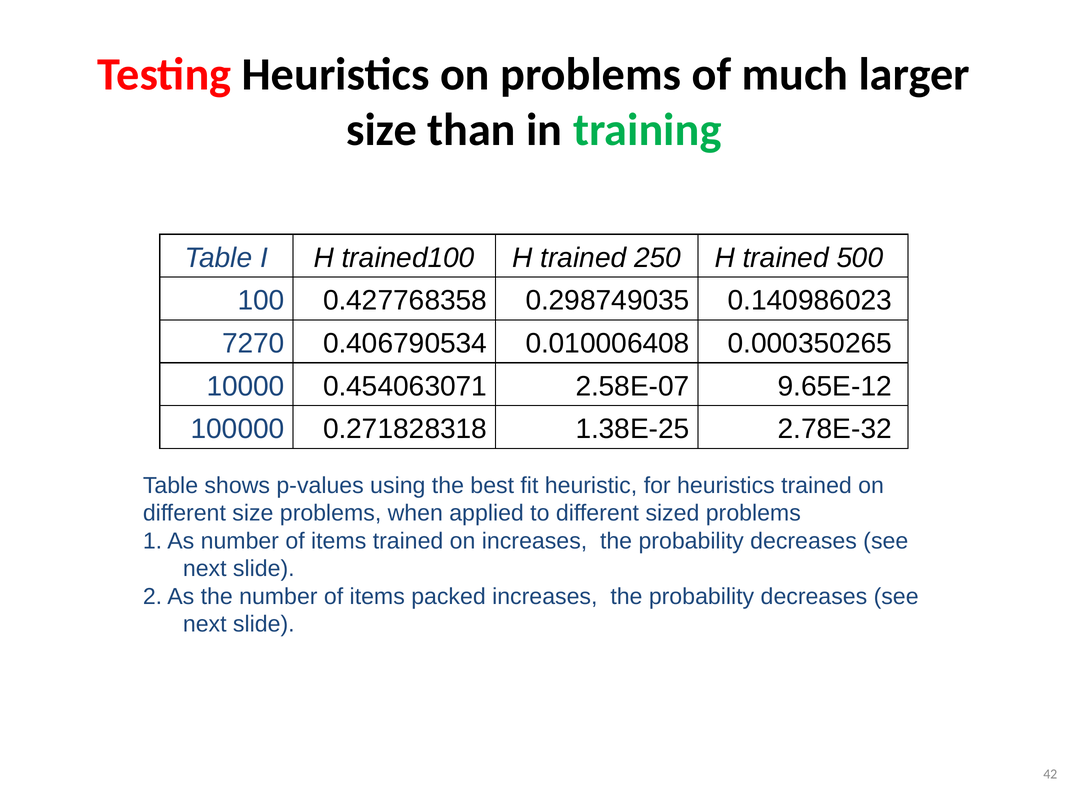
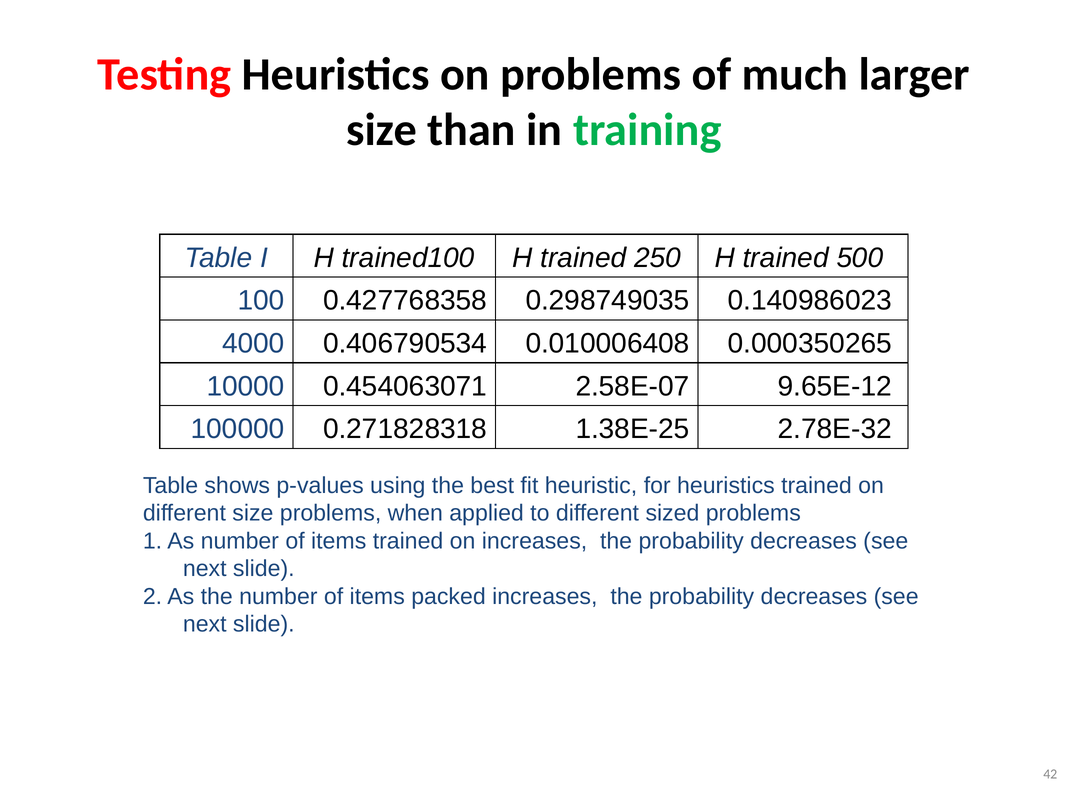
7270: 7270 -> 4000 (253, 343)
